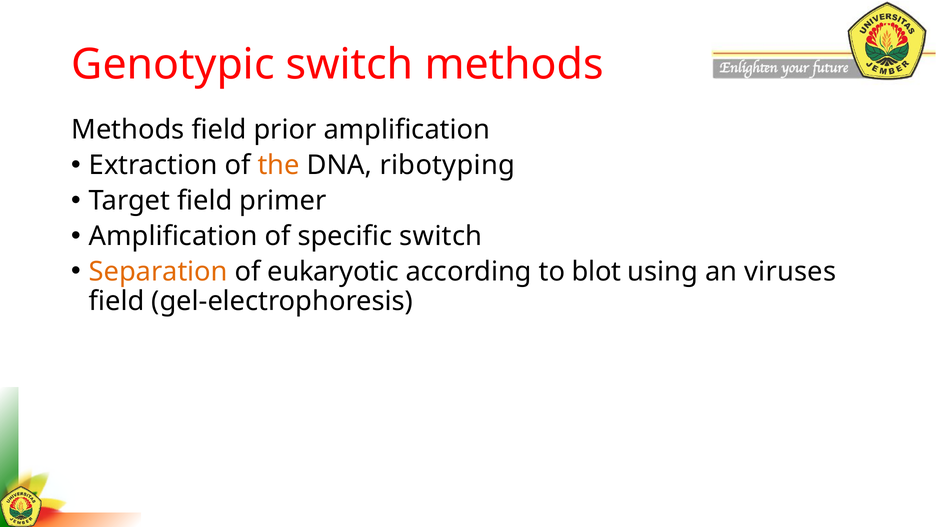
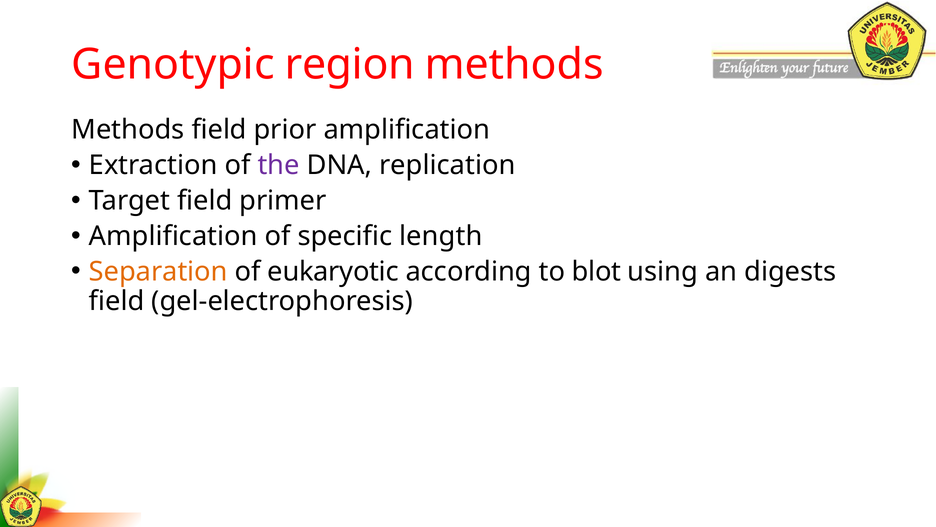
Genotypic switch: switch -> region (350, 65)
the colour: orange -> purple (279, 165)
ribotyping: ribotyping -> replication (447, 165)
specific switch: switch -> length (441, 236)
viruses: viruses -> digests (790, 271)
